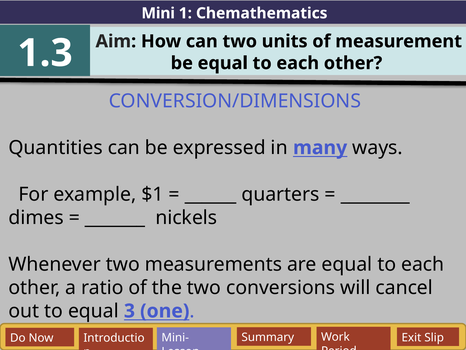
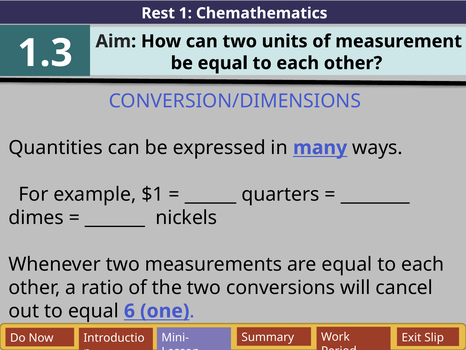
Mini: Mini -> Rest (158, 13)
3: 3 -> 6 (129, 311)
